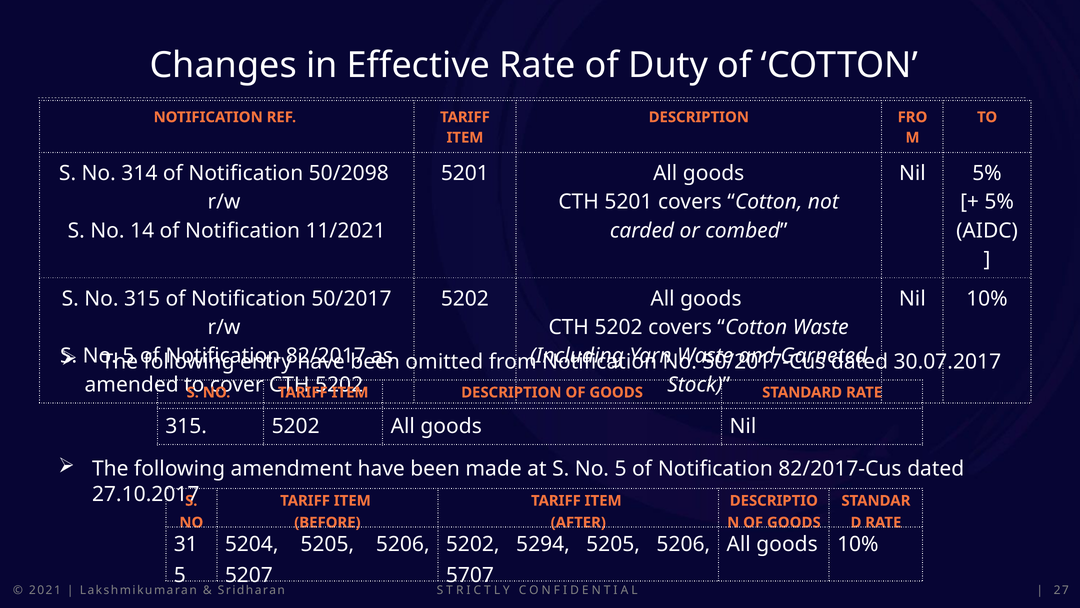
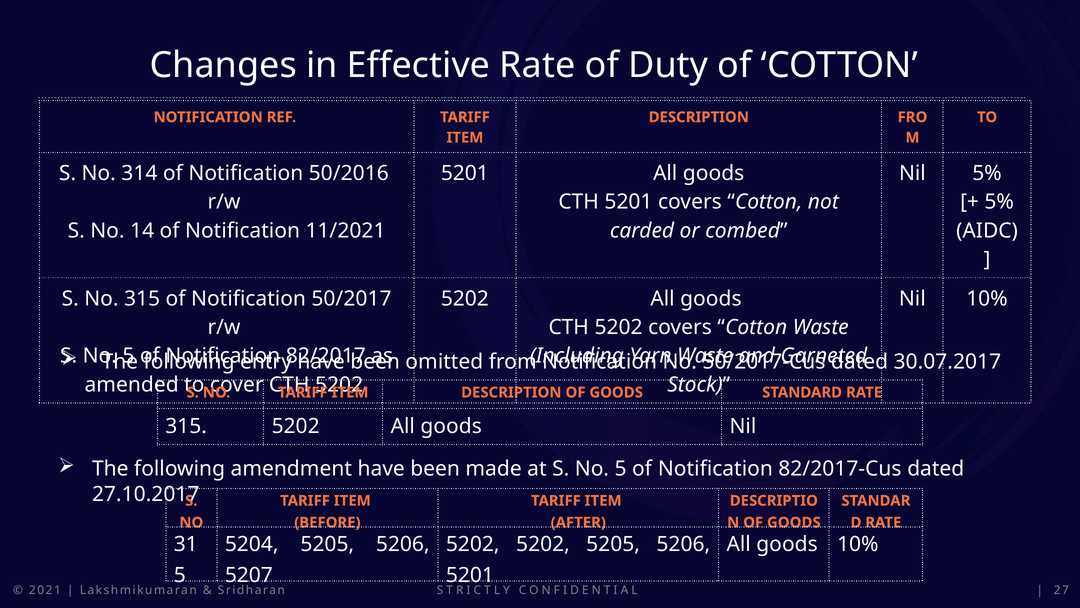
50/2098: 50/2098 -> 50/2016 (349, 173)
5294: 5294 -> 5202 (543, 544)
5707: 5707 -> 5201 (470, 575)
